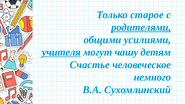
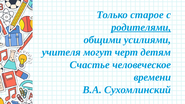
учителя underline: present -> none (61, 52)
чашу: чашу -> черт (126, 52)
немного: немного -> времени (152, 77)
